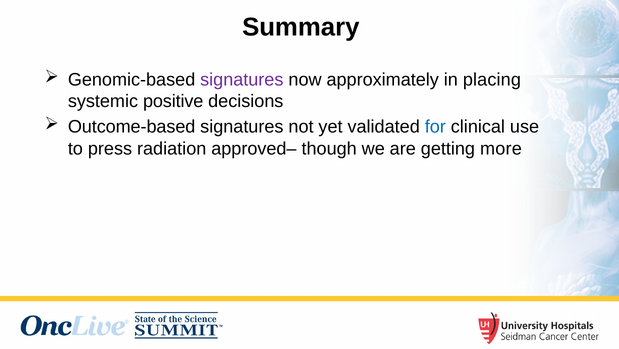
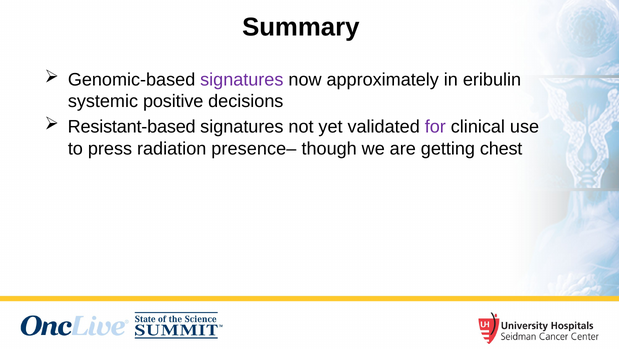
placing: placing -> eribulin (492, 80)
Outcome-based: Outcome-based -> Resistant-based (132, 127)
for colour: blue -> purple (435, 127)
approved–: approved– -> presence– (254, 148)
more: more -> chest (501, 148)
